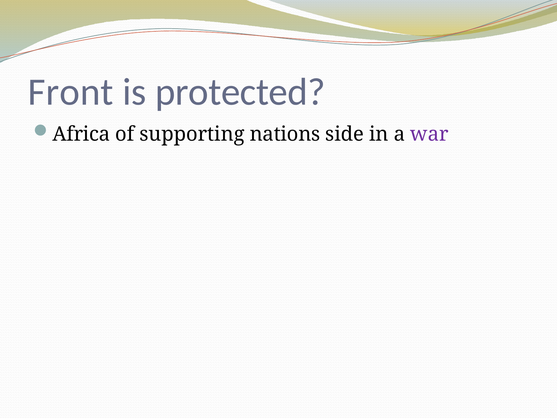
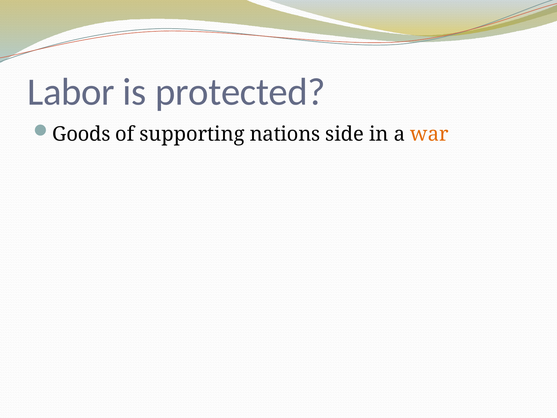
Front: Front -> Labor (71, 92)
Africa: Africa -> Goods (81, 134)
war colour: purple -> orange (429, 134)
